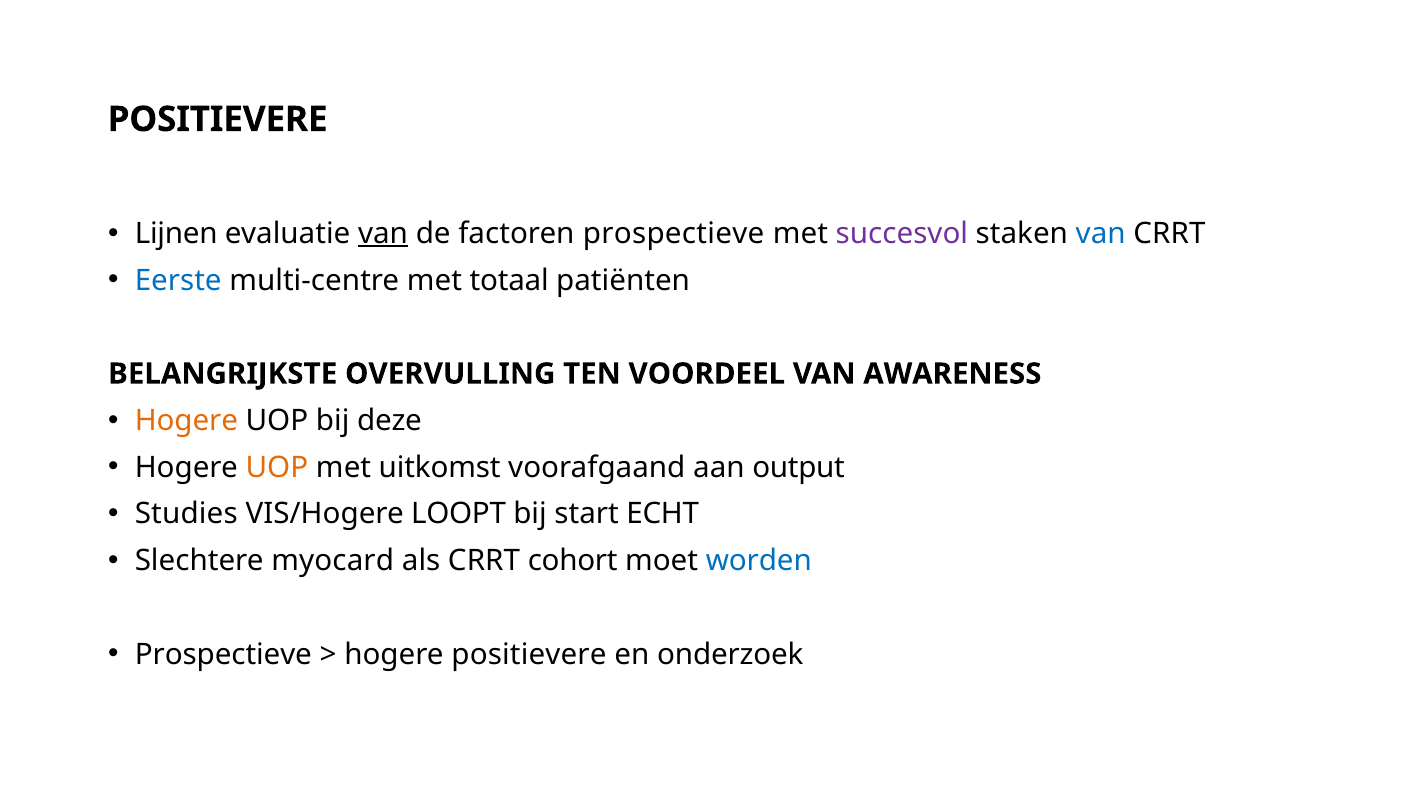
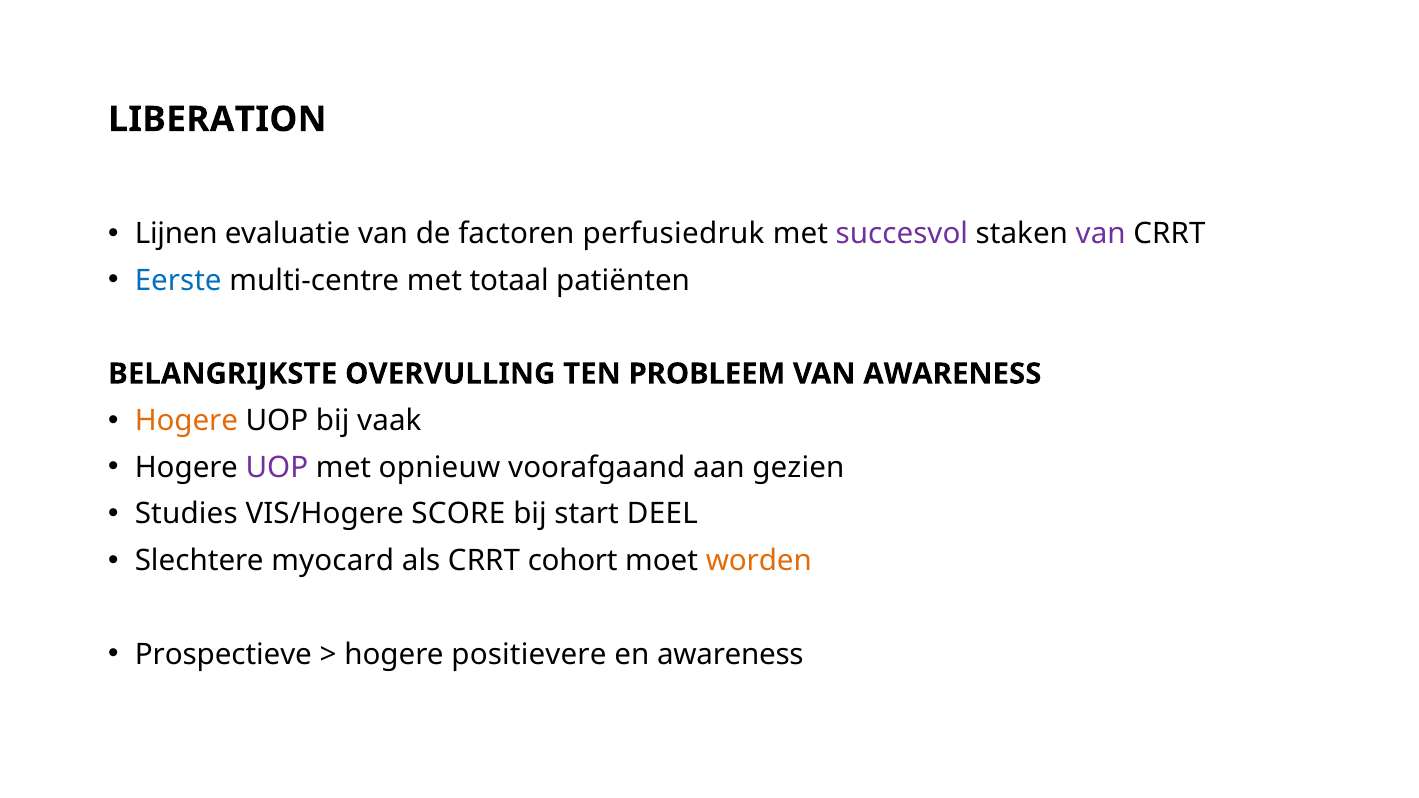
POSITIEVERE: POSITIEVERE -> LIBERATION (217, 119)
van underline: present -> none (383, 234)
factoren prospectieve: prospectieve -> perfusiedruk (674, 234)
van colour: blue -> purple (1101, 234)
VOORDEEL: VOORDEEL -> PROBLEEM (707, 374)
deze: deze -> vaak (389, 421)
UOP colour: orange -> purple (277, 467)
uitkomst: uitkomst -> opnieuw (440, 467)
output: output -> gezien (798, 467)
LOOPT: LOOPT -> SCORE (458, 514)
ECHT: ECHT -> DEEL (662, 514)
worden colour: blue -> orange (759, 561)
en onderzoek: onderzoek -> awareness (730, 654)
